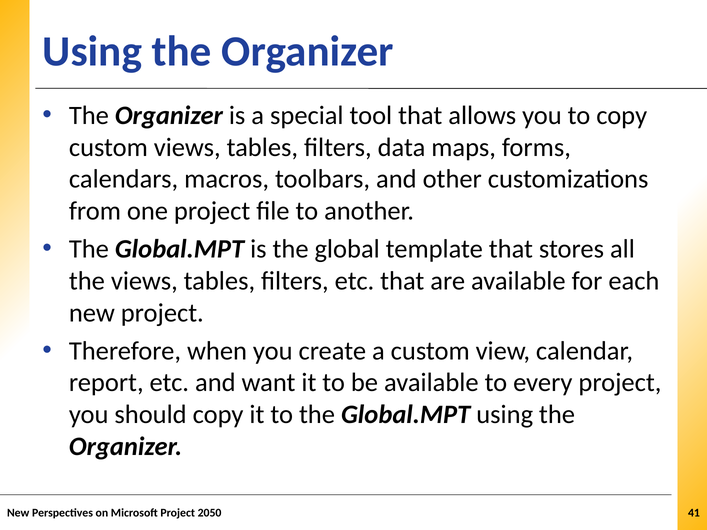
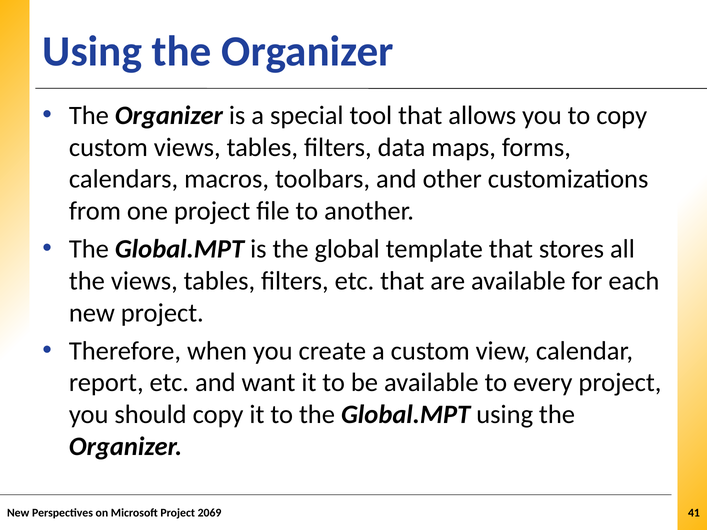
2050: 2050 -> 2069 (210, 513)
